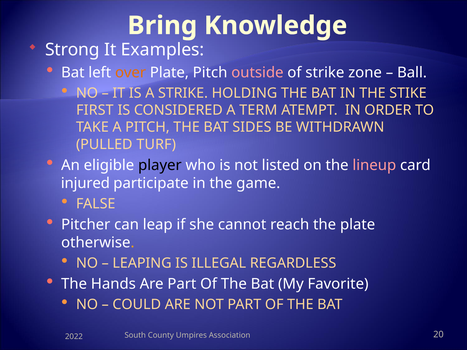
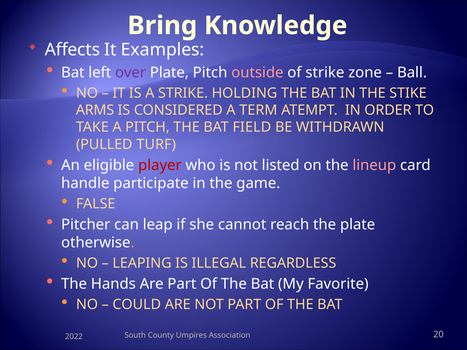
Strong: Strong -> Affects (72, 50)
over colour: orange -> purple (131, 73)
FIRST: FIRST -> ARMS (95, 110)
SIDES: SIDES -> FIELD (252, 127)
player colour: black -> red (160, 165)
injured: injured -> handle (85, 183)
